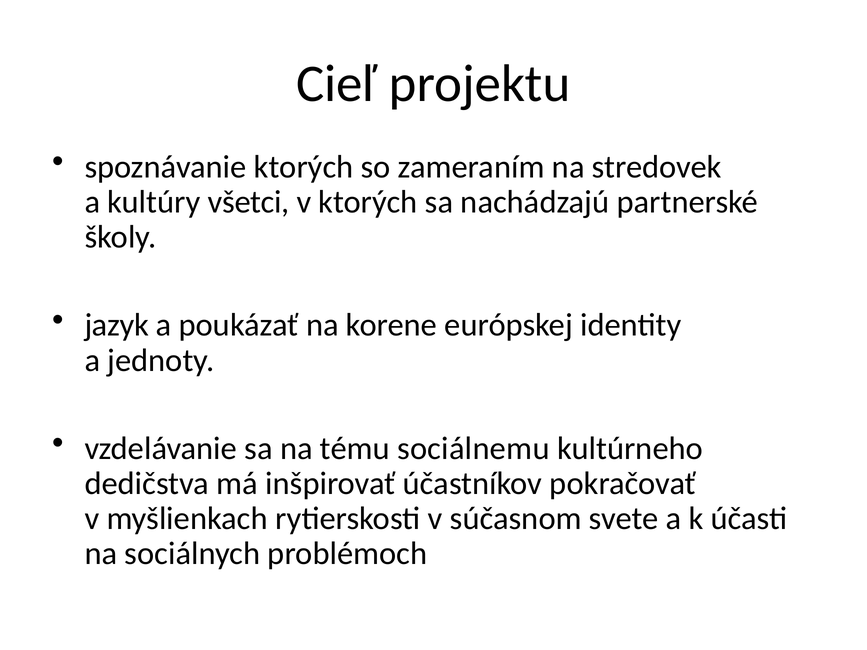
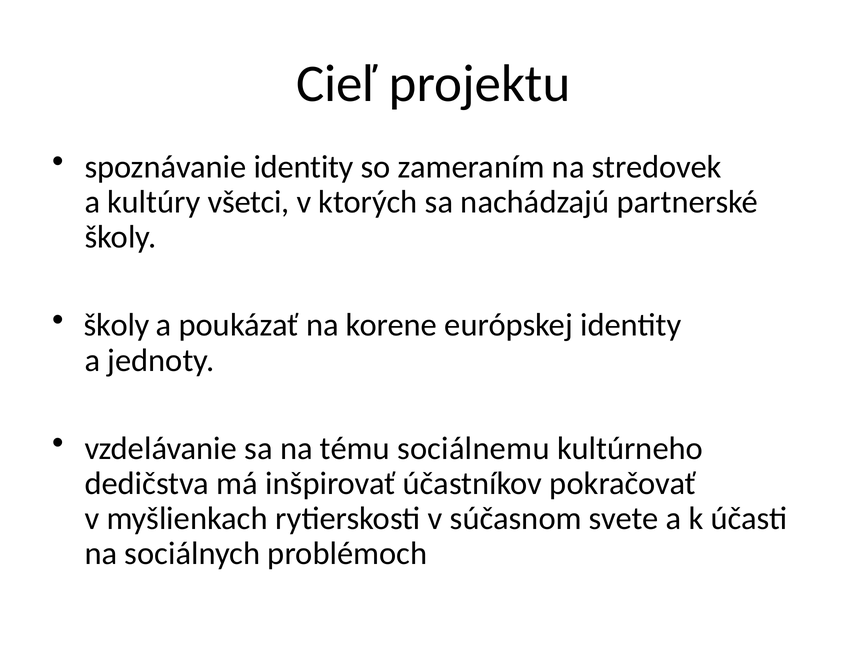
spoznávanie ktorých: ktorých -> identity (304, 167)
jazyk: jazyk -> školy (117, 325)
